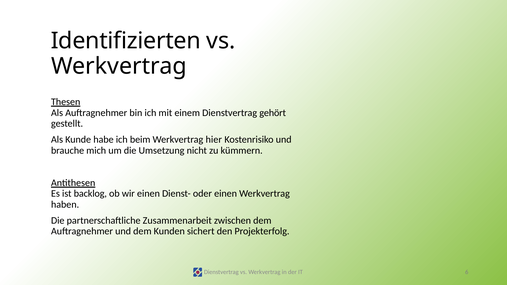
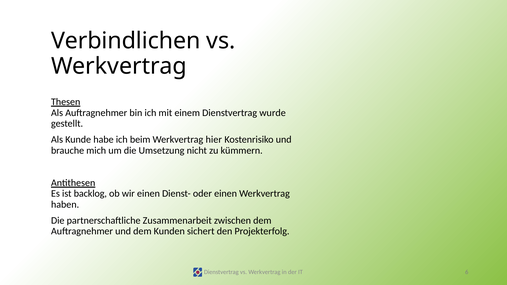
Identifizierten: Identifizierten -> Verbindlichen (126, 41)
gehört: gehört -> wurde (273, 113)
